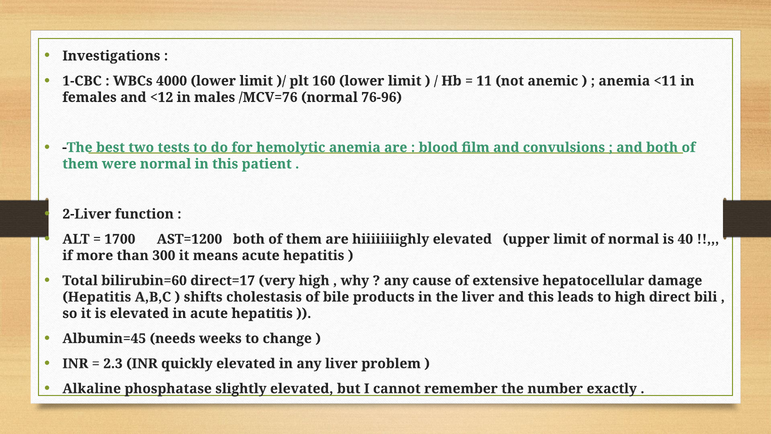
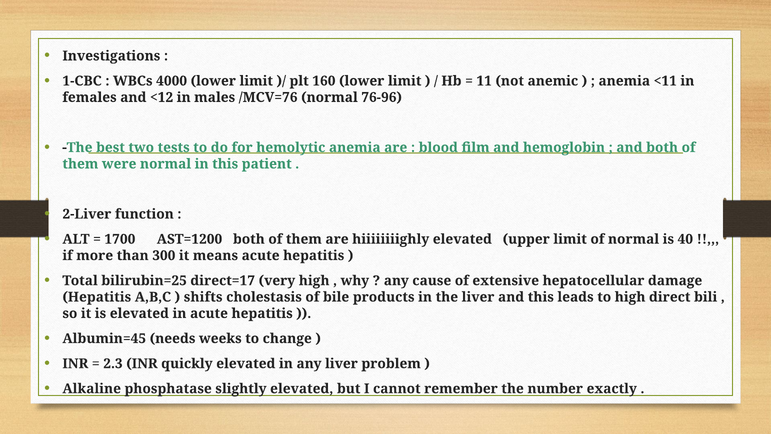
convulsions: convulsions -> hemoglobin (564, 147)
bilirubin=60: bilirubin=60 -> bilirubin=25 (144, 280)
